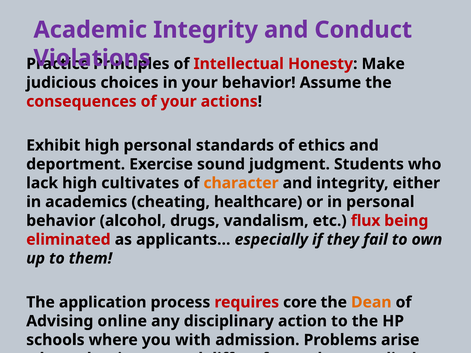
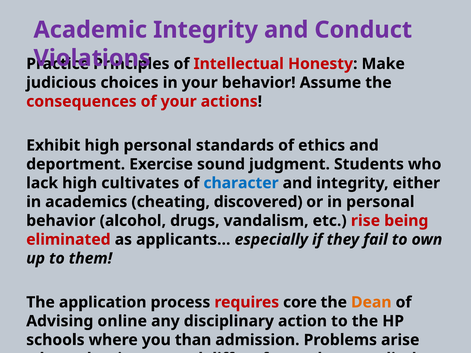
character colour: orange -> blue (241, 183)
healthcare: healthcare -> discovered (258, 202)
flux: flux -> rise (365, 221)
with: with -> than (193, 340)
